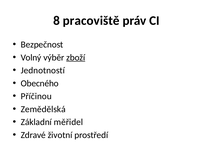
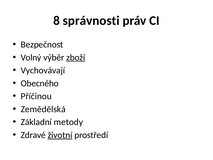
pracoviště: pracoviště -> správnosti (91, 21)
Jednotností: Jednotností -> Vychovávají (43, 70)
měřidel: měřidel -> metody (68, 122)
životní underline: none -> present (60, 135)
